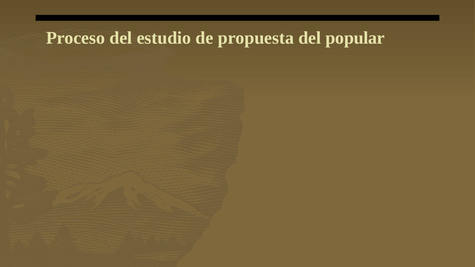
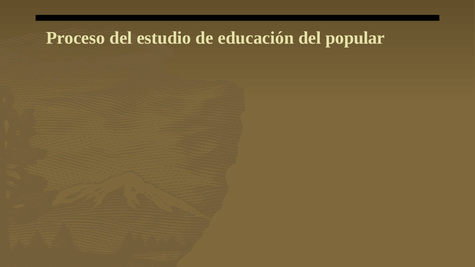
propuesta: propuesta -> educación (256, 38)
